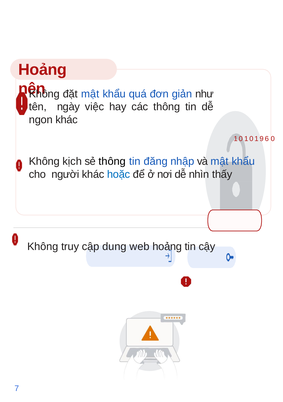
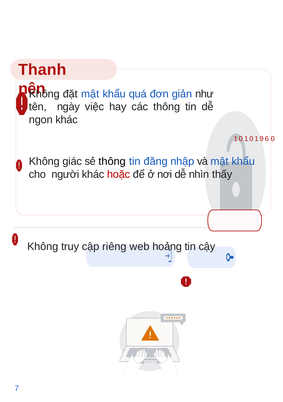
Hoảng: Hoảng -> Thanh (42, 69)
kịch: kịch -> giác (72, 161)
hoặc colour: blue -> red (119, 174)
dung: dung -> riêng (114, 246)
